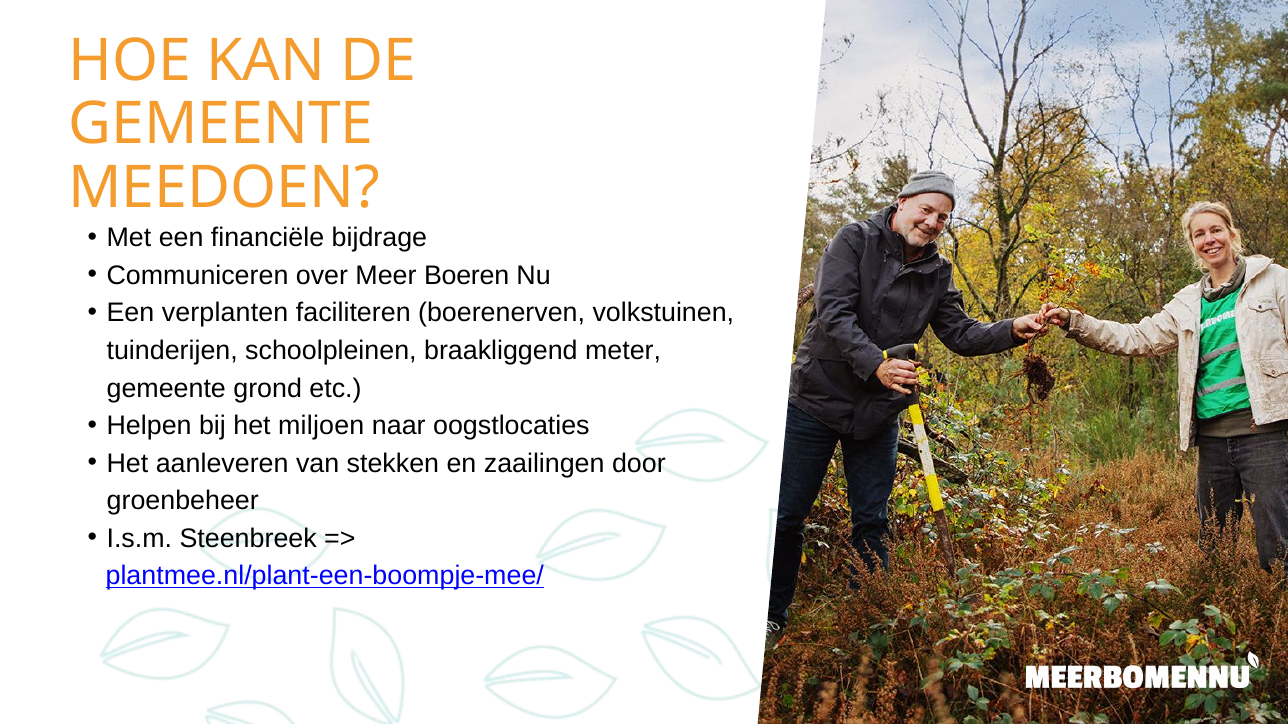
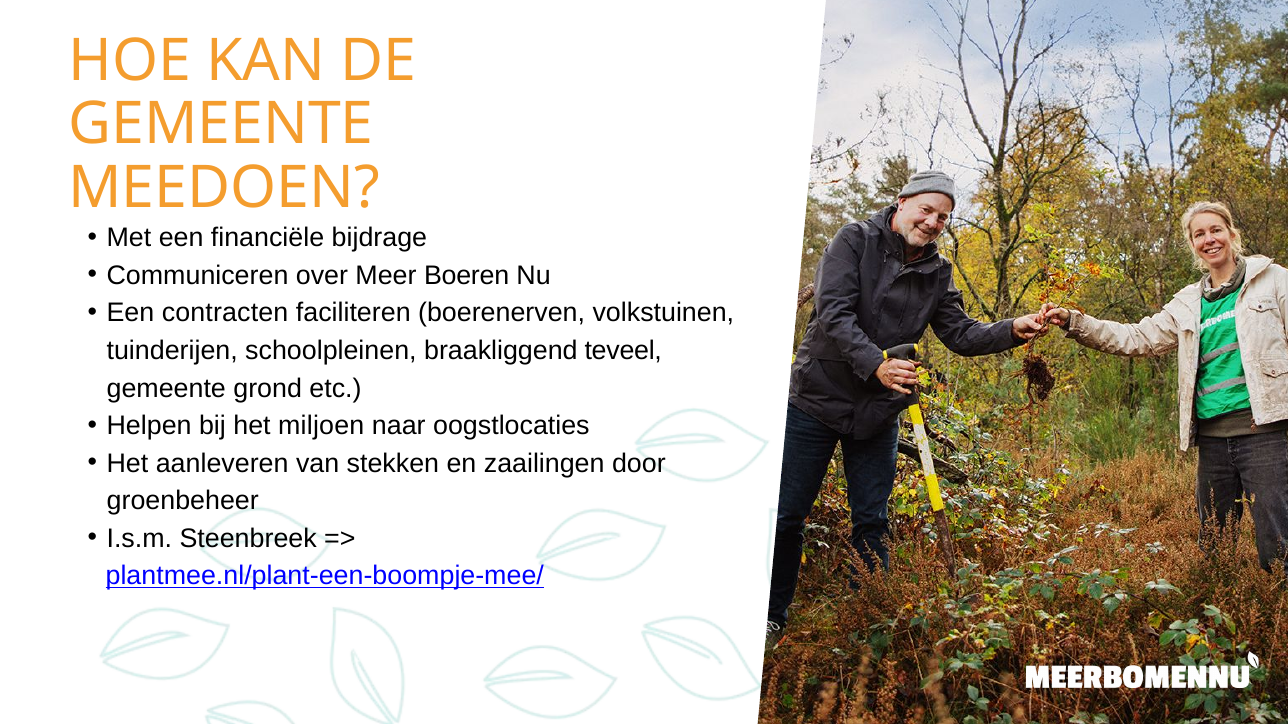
verplanten: verplanten -> contracten (225, 313)
meter: meter -> teveel (623, 351)
